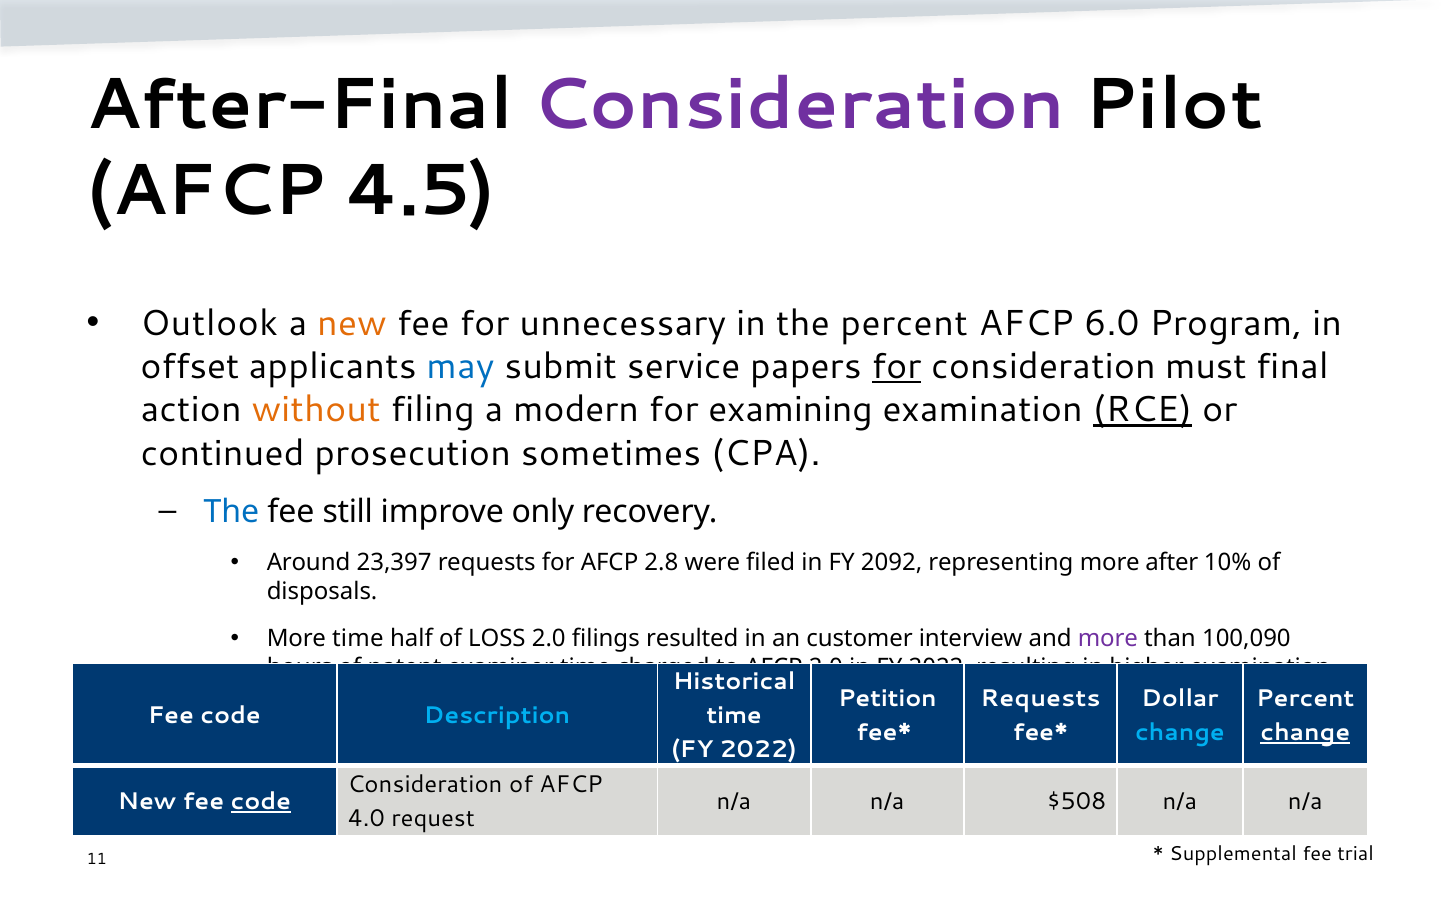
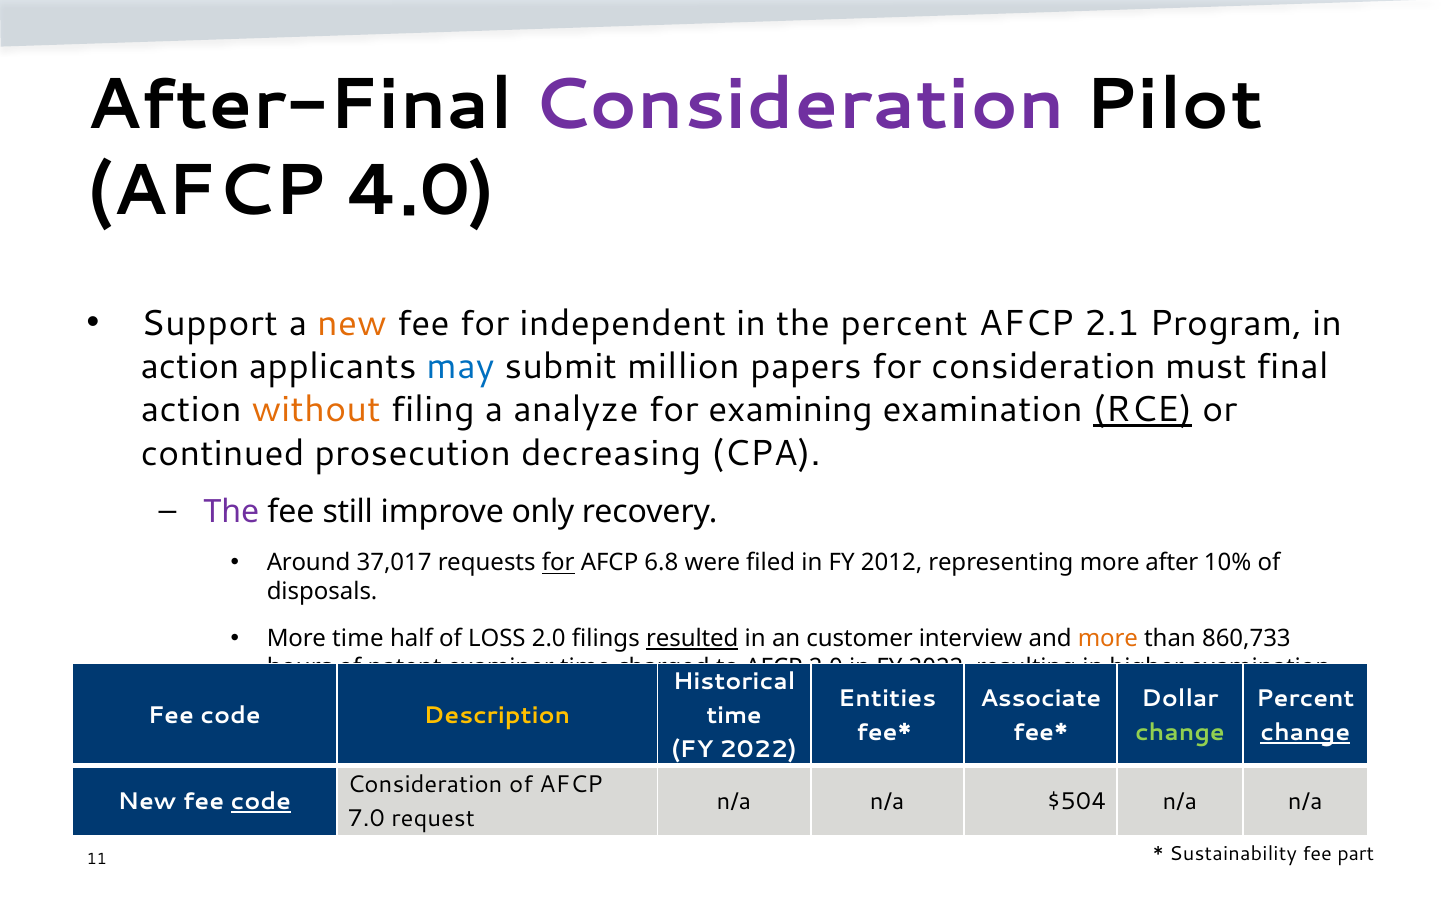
4.5: 4.5 -> 4.0 (421, 191)
Outlook: Outlook -> Support (209, 323)
unnecessary: unnecessary -> independent (623, 323)
6.0: 6.0 -> 2.1 (1112, 323)
offset: offset -> action (190, 366)
service: service -> million (683, 366)
for underline: present -> none (897, 366)
modern: modern -> analyze (576, 410)
sometimes: sometimes -> decreasing (611, 453)
The colour: blue -> purple (231, 511)
23,397: 23,397 -> 37,017 (394, 563)
for underline: none -> present (558, 563)
2.8: 2.8 -> 6.8 (661, 563)
2092: 2092 -> 2012 (892, 563)
resulted underline: none -> present (692, 638)
more colour: purple -> orange (1108, 638)
100,090: 100,090 -> 860,733 (1246, 638)
Petition: Petition -> Entities (887, 698)
Requests: Requests -> Associate (1041, 698)
Description colour: light blue -> yellow (497, 715)
change colour: light blue -> light green (1180, 732)
$508: $508 -> $504 (1077, 801)
4.0: 4.0 -> 7.0 (366, 818)
Supplemental: Supplemental -> Sustainability (1233, 853)
trial: trial -> part (1356, 853)
